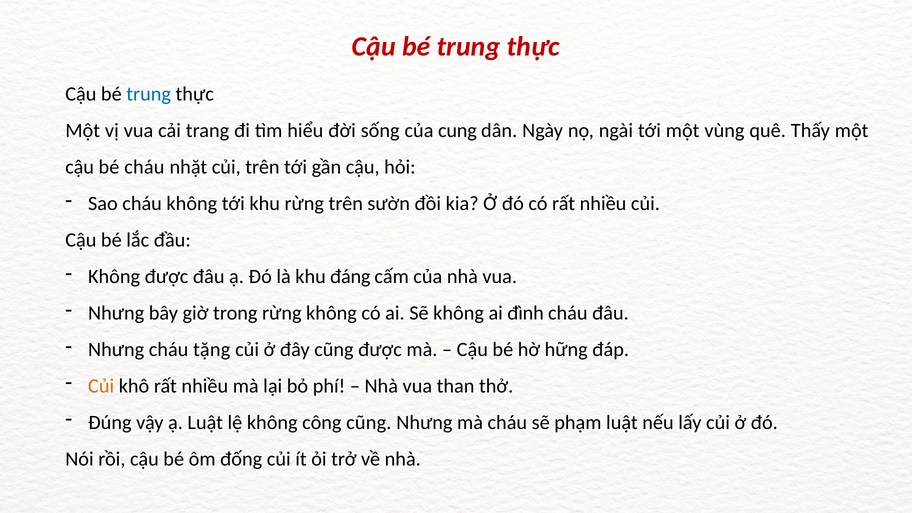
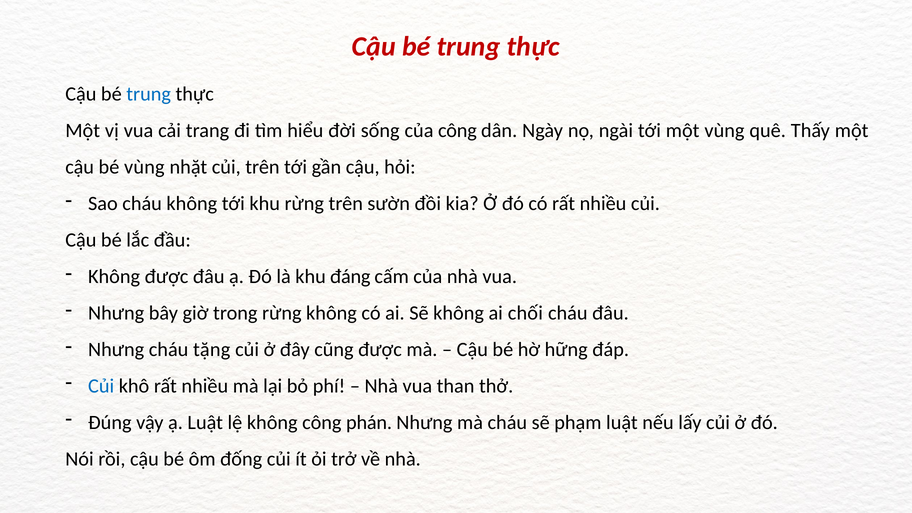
của cung: cung -> công (457, 131)
bé cháu: cháu -> vùng (144, 167)
đình: đình -> chối (525, 313)
Củi colour: orange -> blue (101, 386)
công cũng: cũng -> phán (369, 423)
